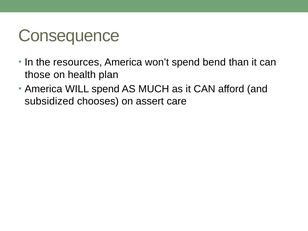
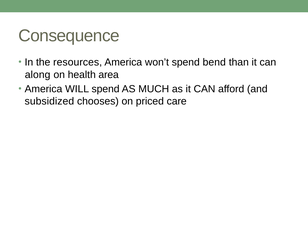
those: those -> along (38, 75)
plan: plan -> area (109, 75)
assert: assert -> priced (150, 101)
